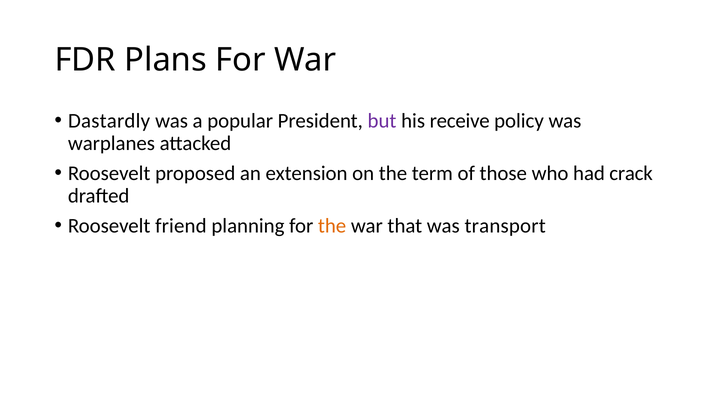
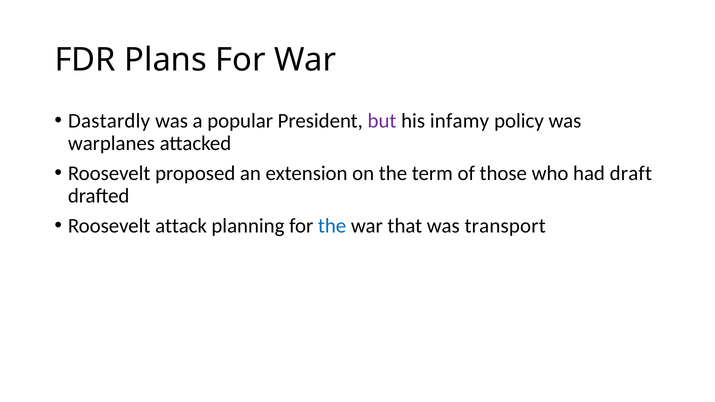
receive: receive -> infamy (459, 121)
crack: crack -> draft (631, 173)
friend: friend -> attack (181, 226)
the colour: orange -> blue (332, 226)
